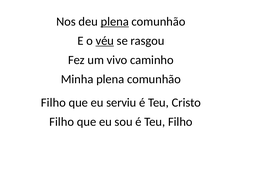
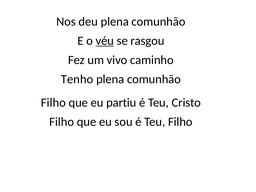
plena underline: present -> none (115, 22)
Minha: Minha -> Tenho (77, 79)
serviu: serviu -> partiu (121, 103)
